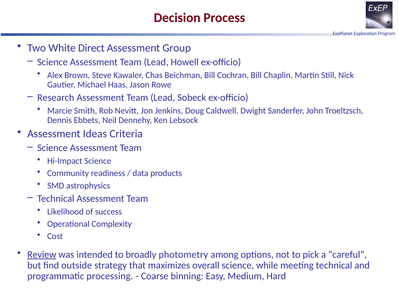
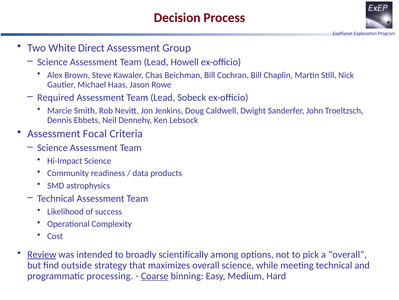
Research: Research -> Required (56, 97)
Ideas: Ideas -> Focal (95, 133)
photometry: photometry -> scientifically (183, 254)
a careful: careful -> overall (347, 254)
Coarse underline: none -> present (155, 275)
